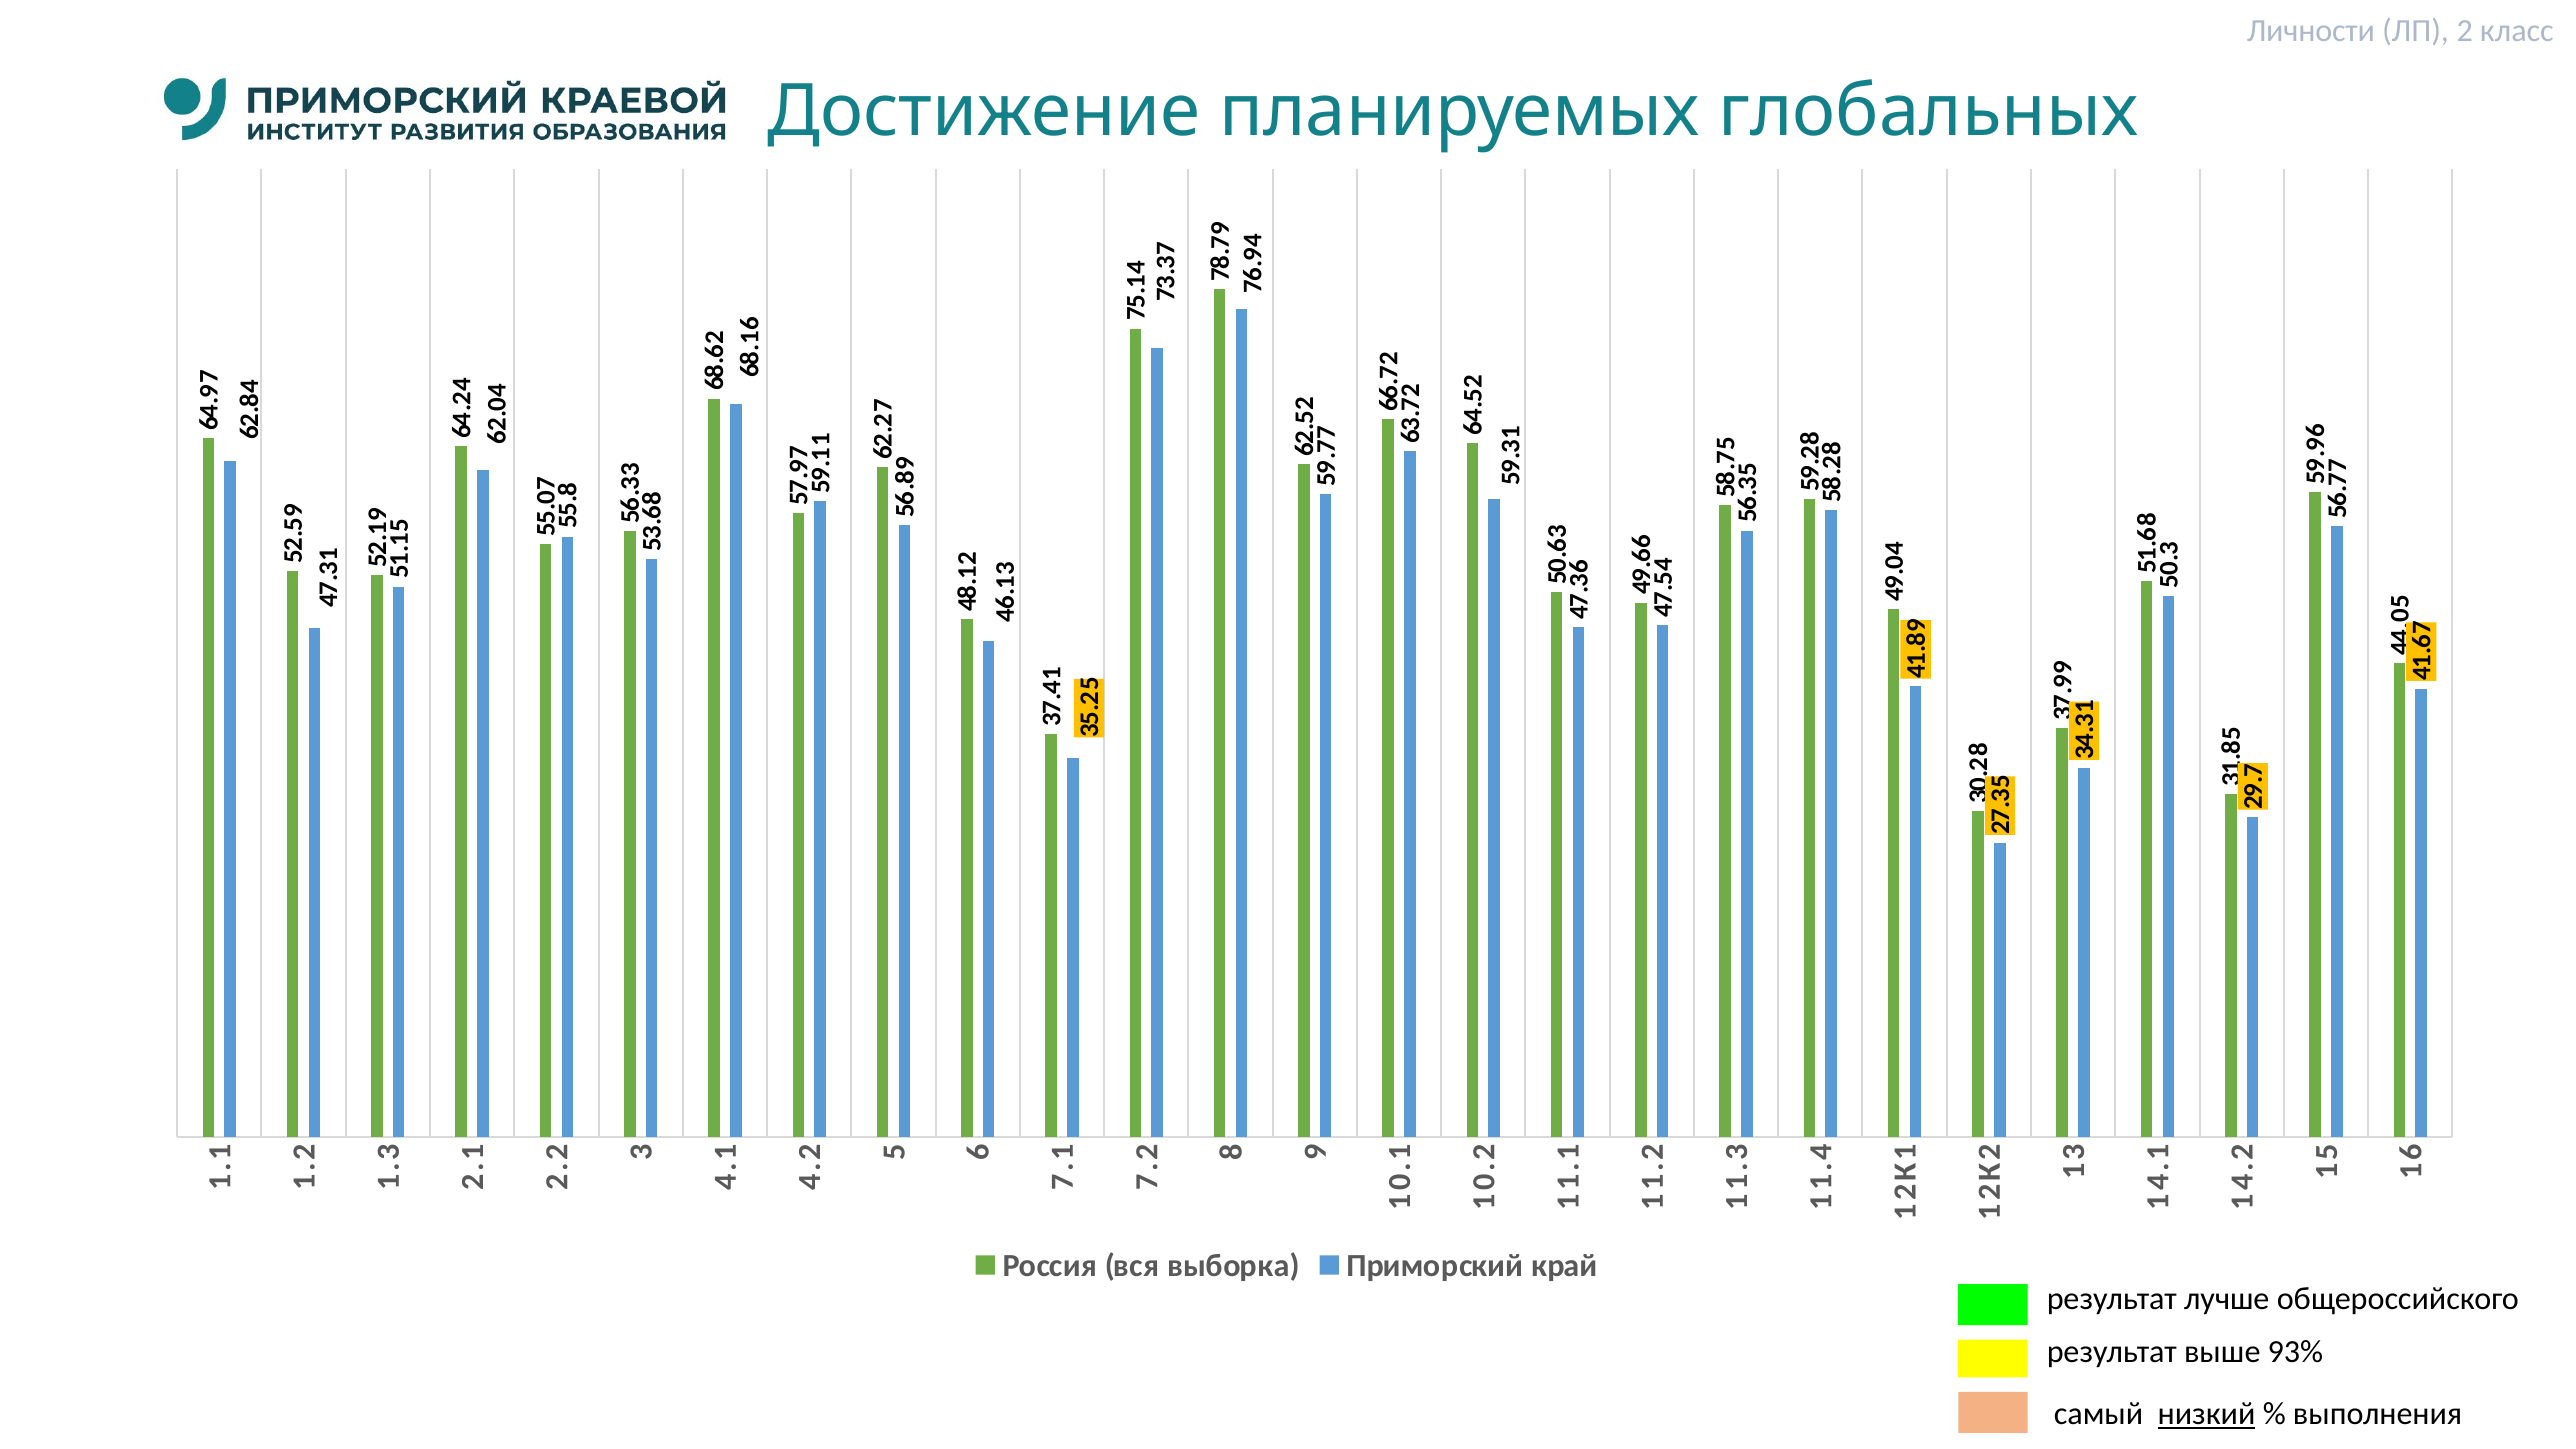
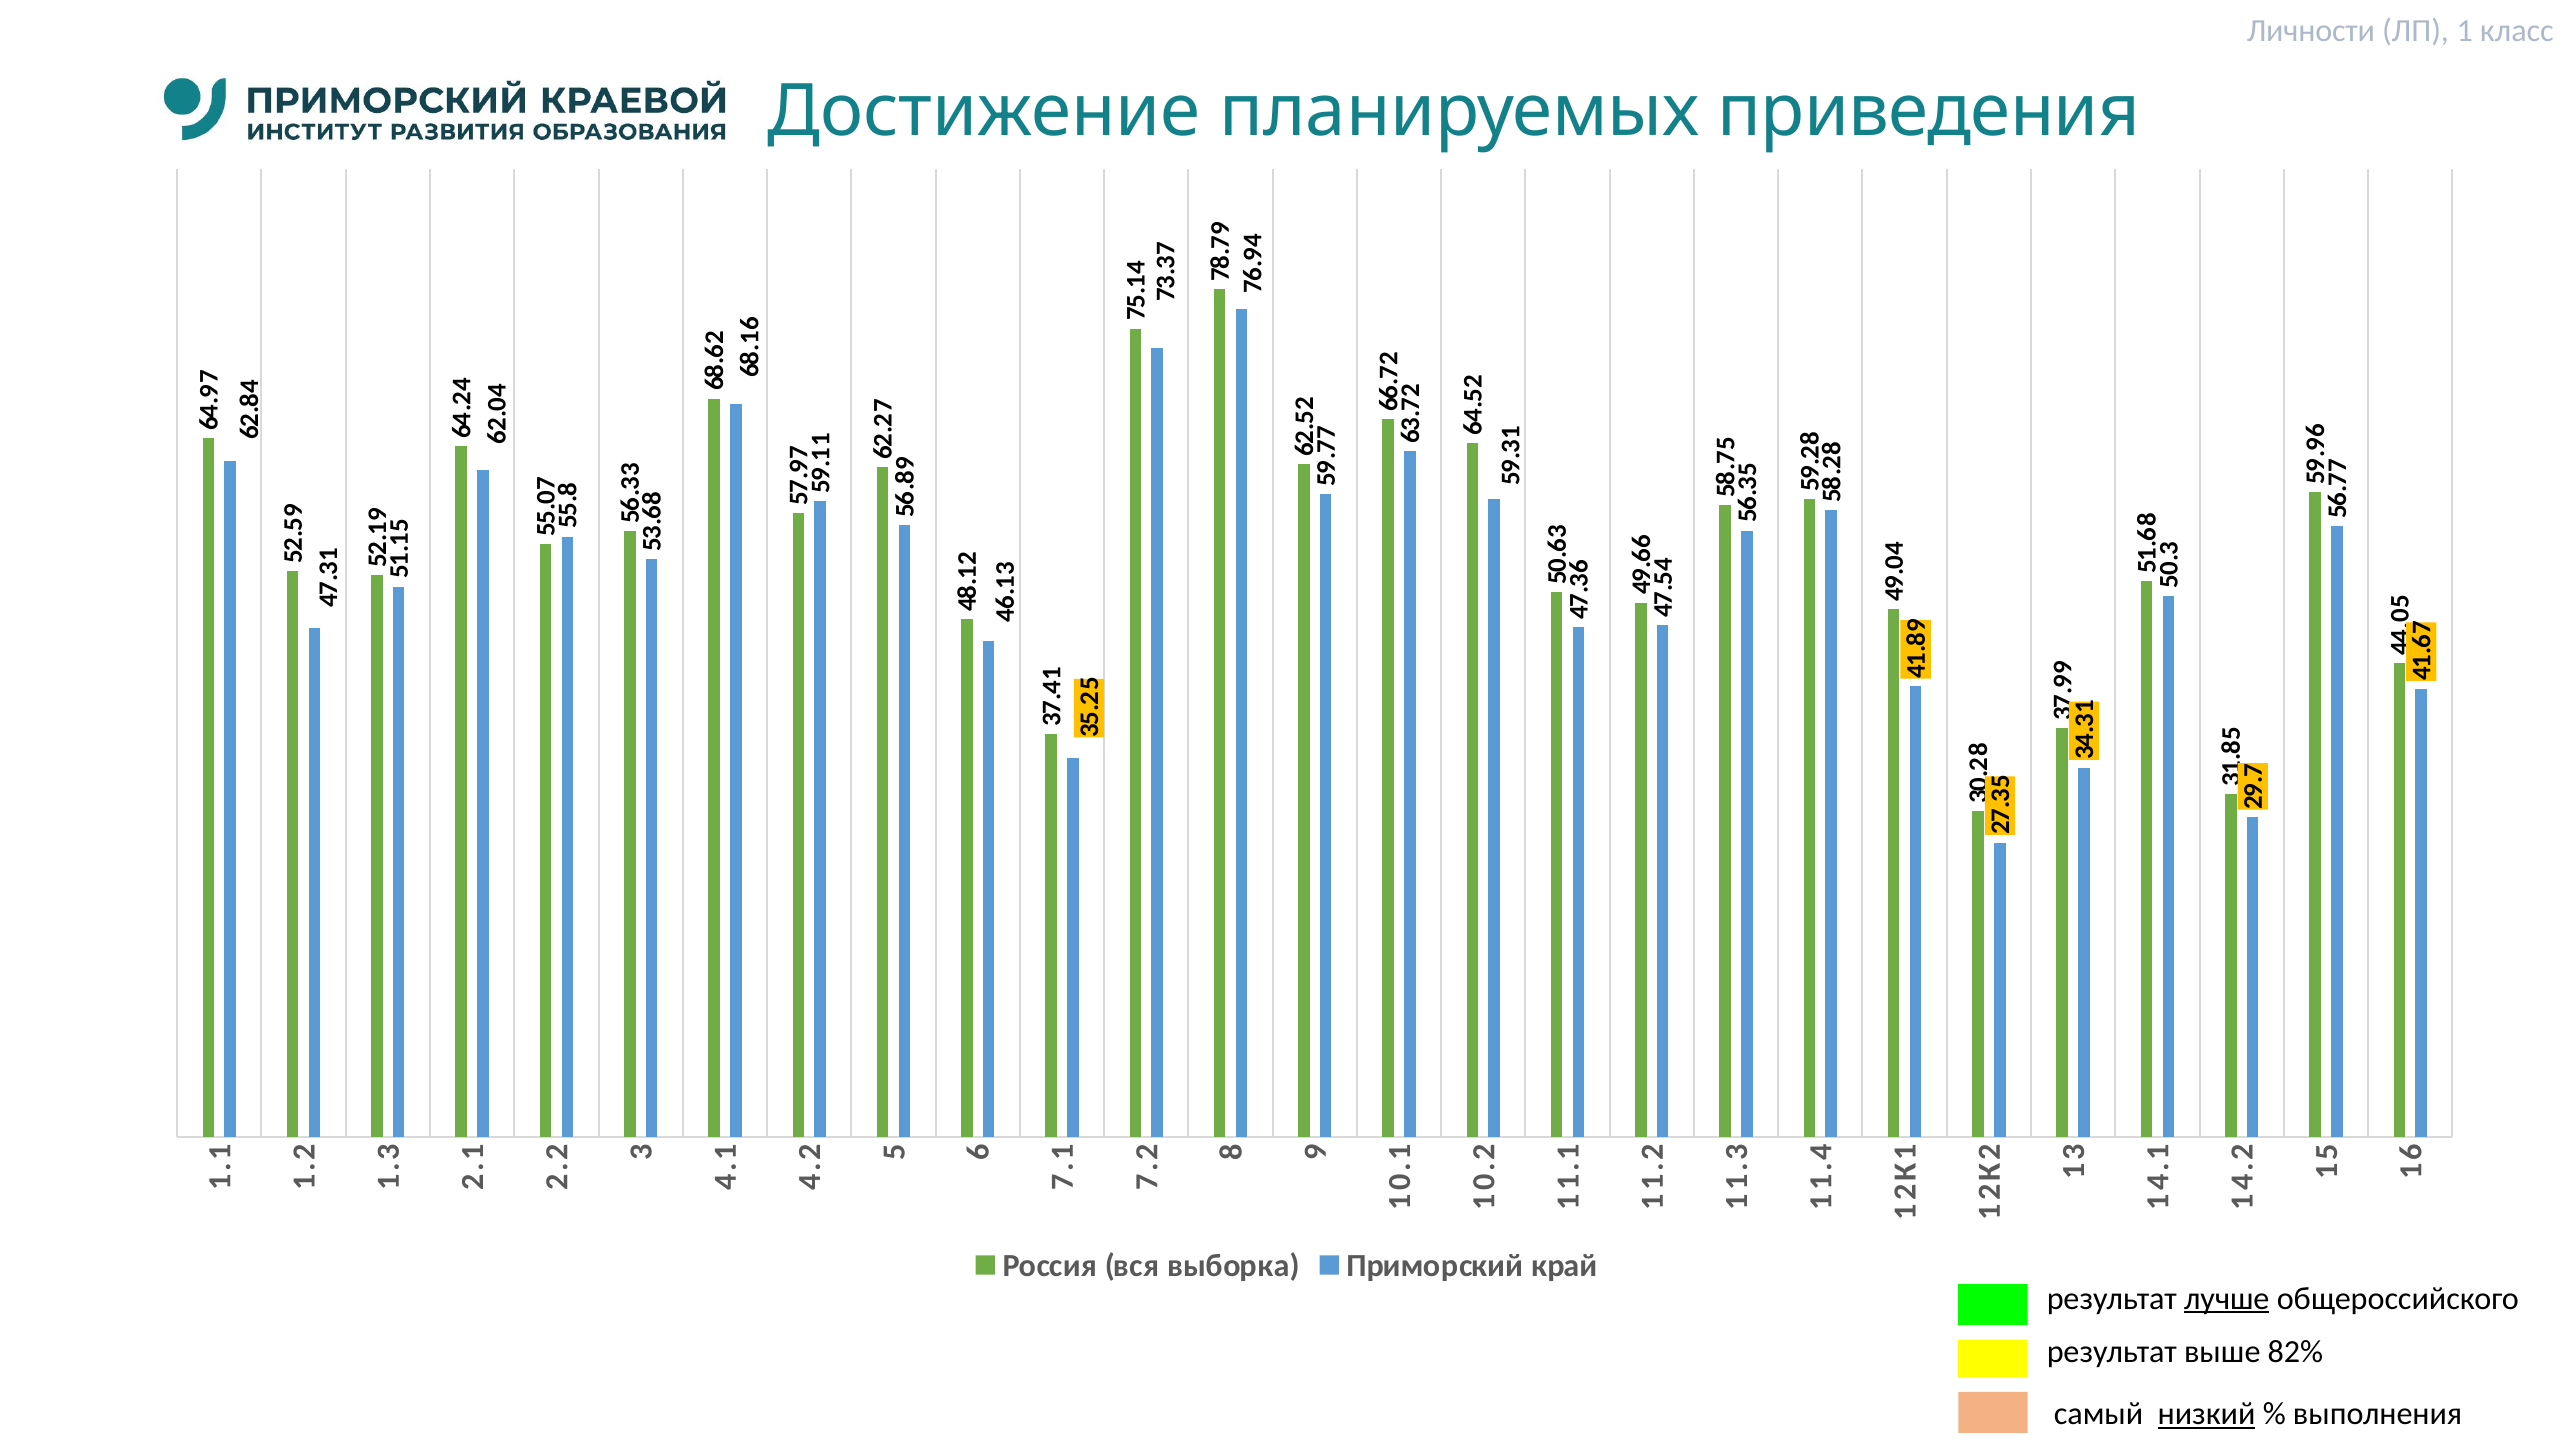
ЛП 2: 2 -> 1 (2465, 31)
глобальных: глобальных -> приведения (1929, 112)
лучше underline: none -> present (2227, 1299)
93%: 93% -> 82% (2295, 1352)
